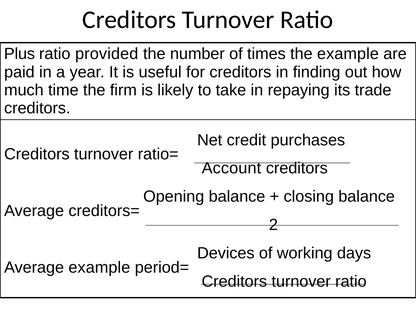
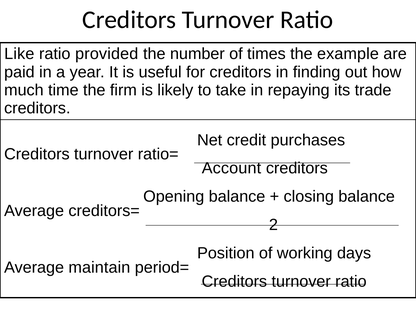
Plus: Plus -> Like (19, 54)
Devices: Devices -> Position (226, 253)
Average example: example -> maintain (99, 267)
